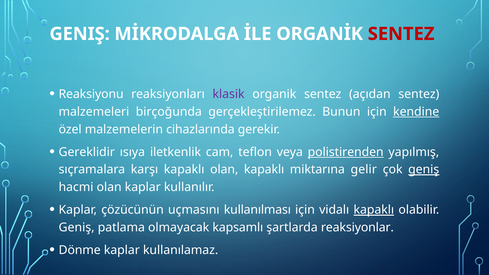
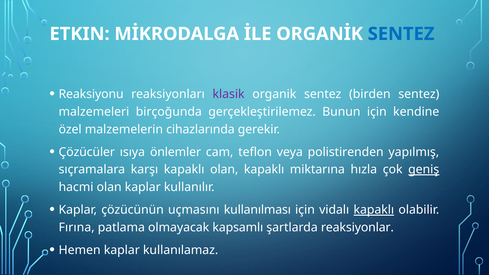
GENIŞ: GENIŞ -> ETKIN (80, 34)
SENTEZ colour: red -> blue (401, 34)
açıdan: açıdan -> birden (370, 94)
kendine underline: present -> none (416, 112)
Gereklidir: Gereklidir -> Çözücüler (87, 152)
iletkenlik: iletkenlik -> önlemler (176, 152)
polistirenden underline: present -> none (346, 152)
gelir: gelir -> hızla (364, 170)
Geniş: Geniş -> Fırına (77, 228)
Dönme: Dönme -> Hemen (80, 250)
